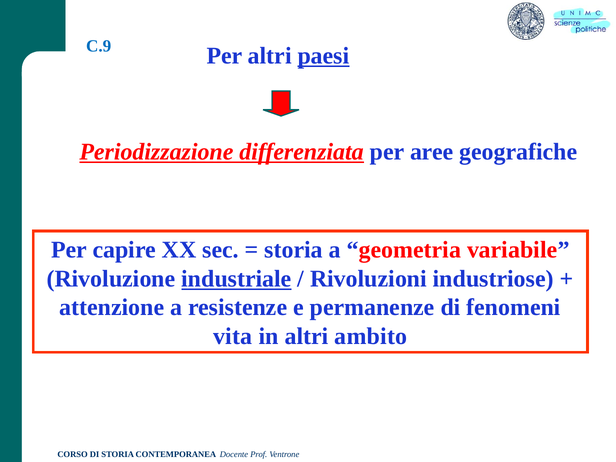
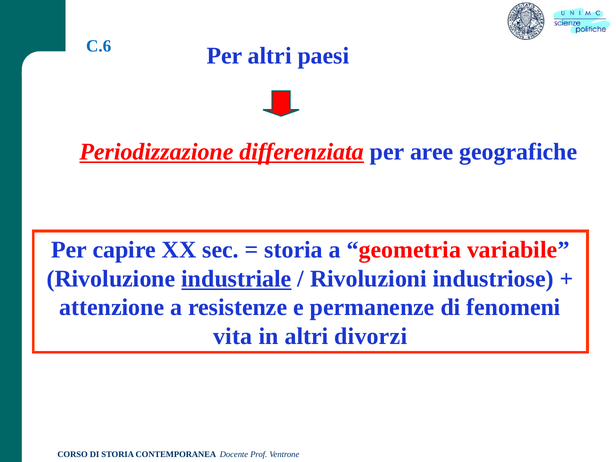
C.9: C.9 -> C.6 (99, 46)
paesi underline: present -> none (323, 56)
ambito: ambito -> divorzi (371, 336)
